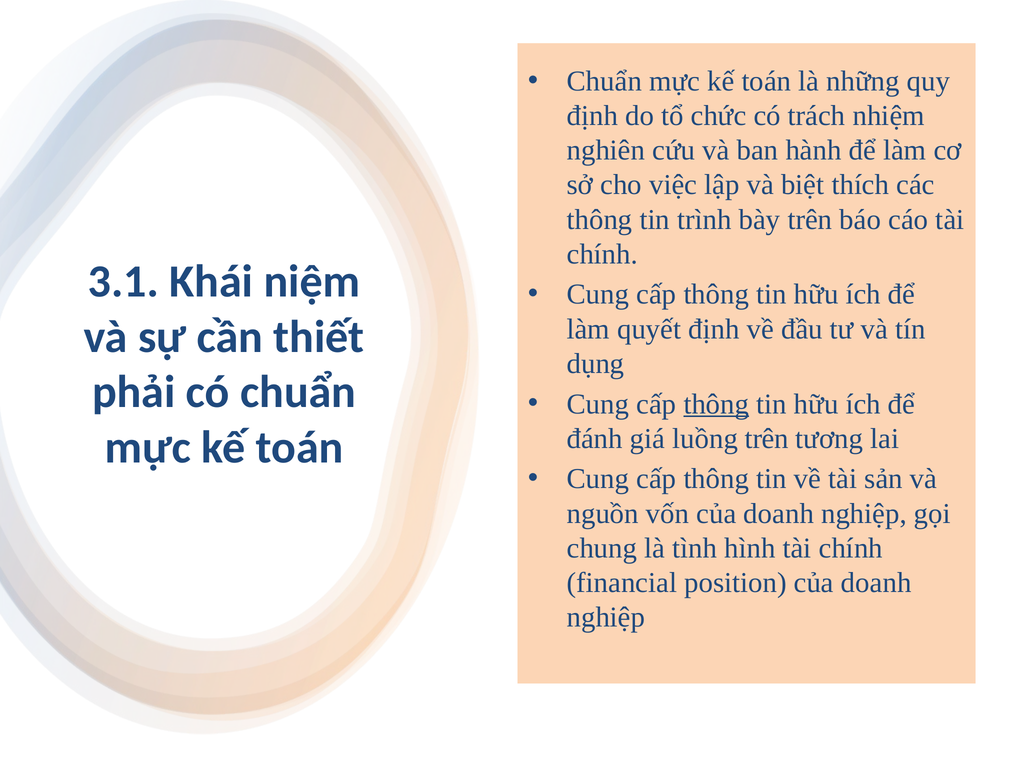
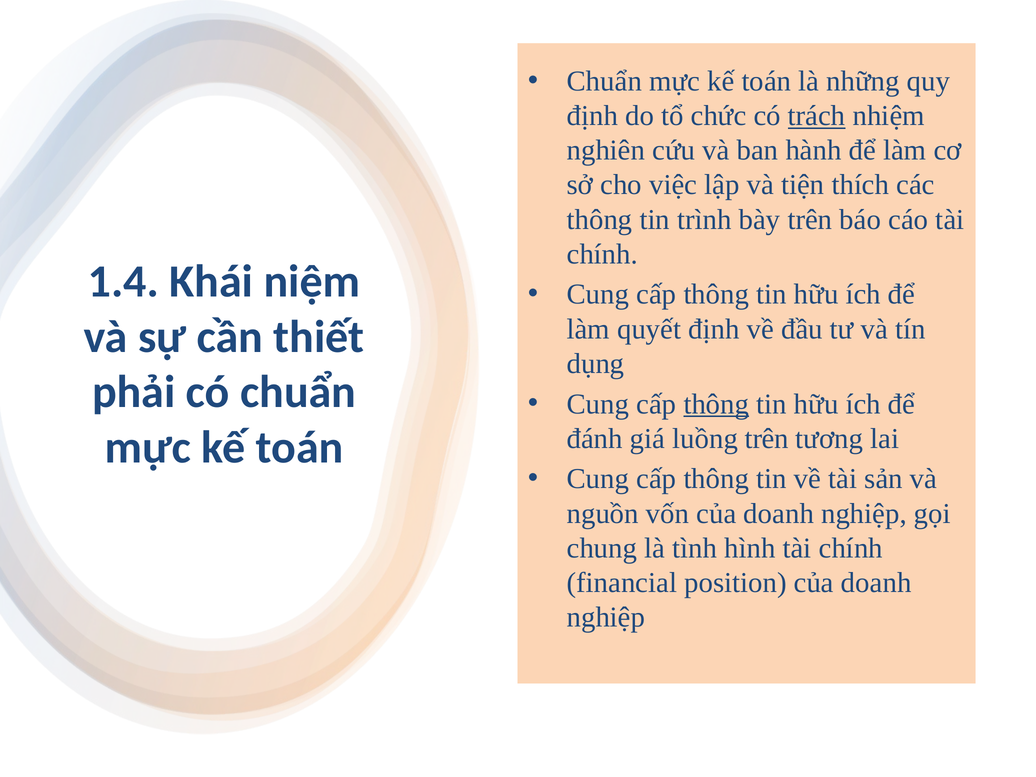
trách underline: none -> present (817, 116)
biệt: biệt -> tiện (803, 185)
3.1: 3.1 -> 1.4 (123, 282)
